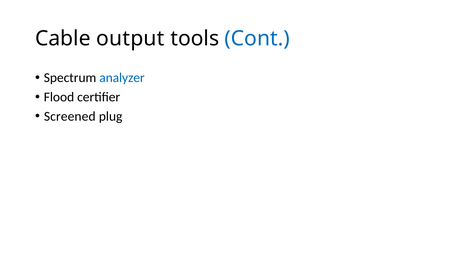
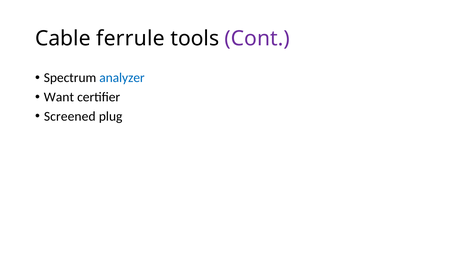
output: output -> ferrule (130, 39)
Cont colour: blue -> purple (257, 39)
Flood: Flood -> Want (59, 97)
